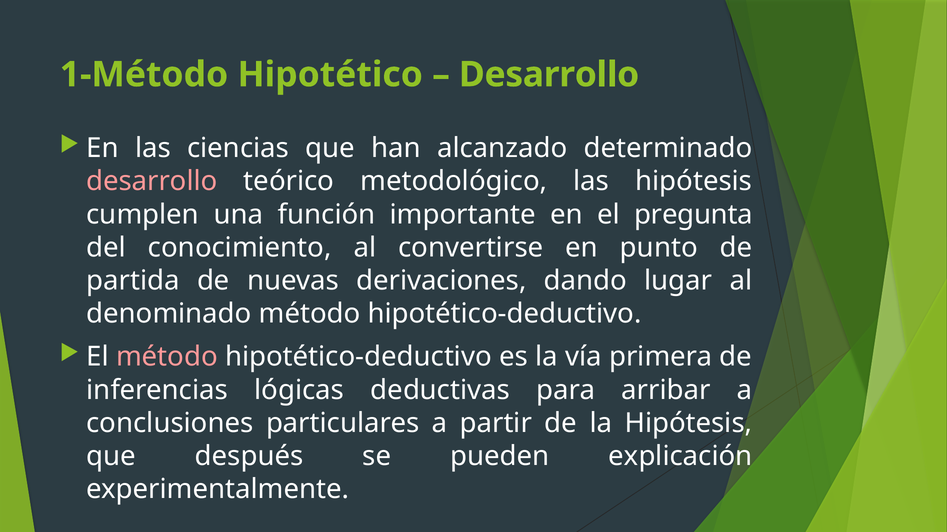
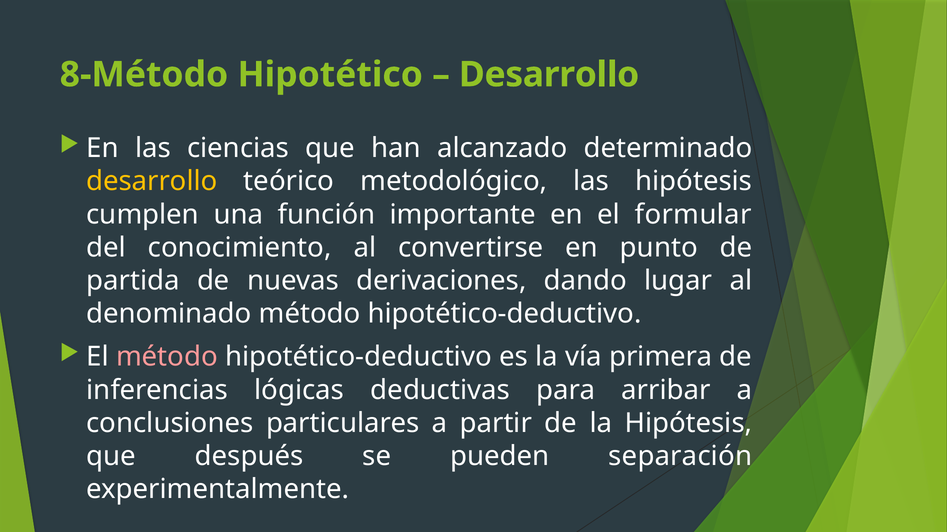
1-Método: 1-Método -> 8-Método (144, 75)
desarrollo colour: pink -> yellow (152, 182)
pregunta: pregunta -> formular (693, 215)
explicación: explicación -> separación (680, 457)
